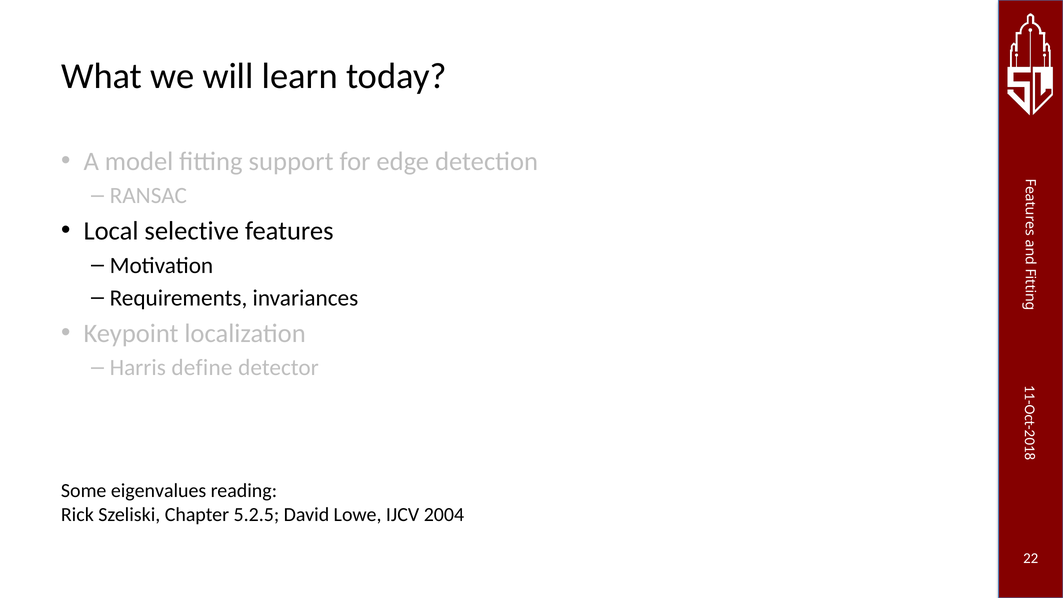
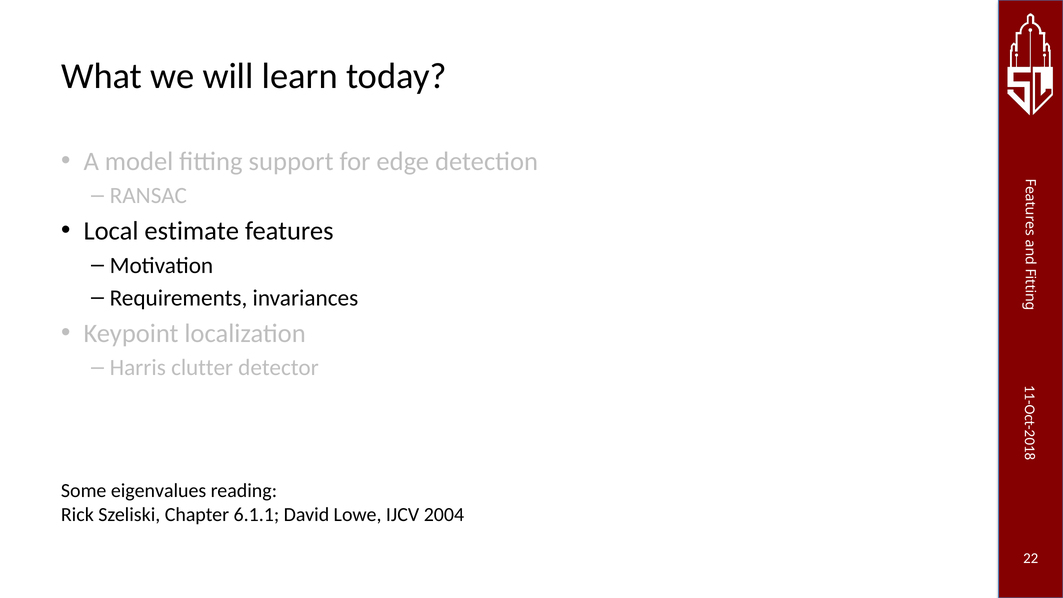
selective: selective -> estimate (192, 231)
define: define -> clutter (202, 368)
5.2.5: 5.2.5 -> 6.1.1 (256, 514)
